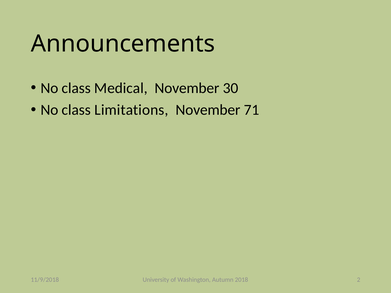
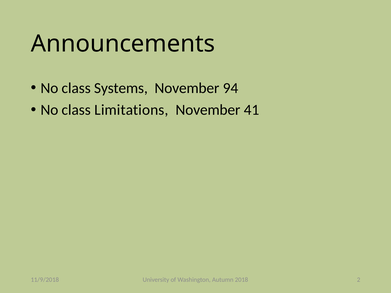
Medical: Medical -> Systems (121, 88)
30: 30 -> 94 (231, 88)
71: 71 -> 41 (252, 110)
